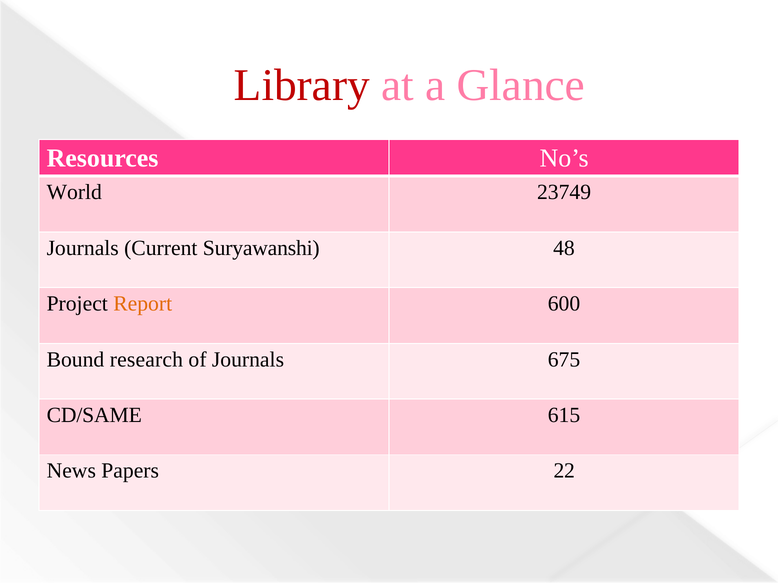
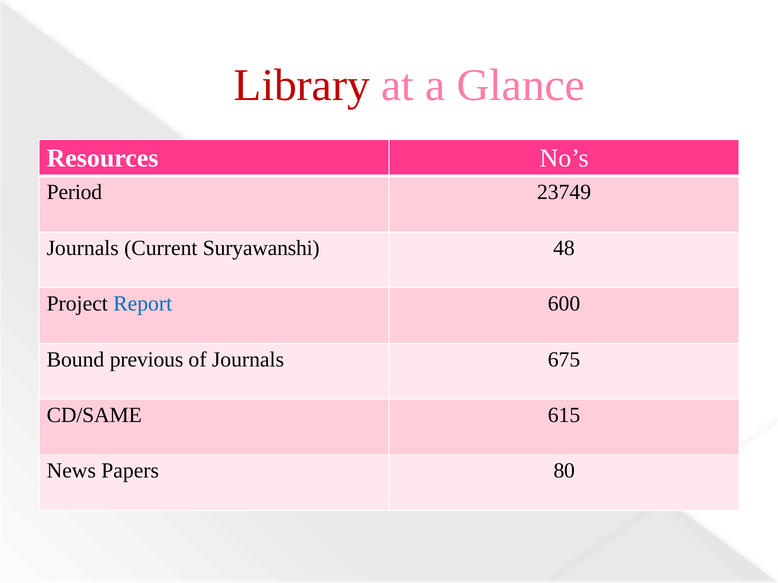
World: World -> Period (74, 192)
Report colour: orange -> blue (143, 304)
research: research -> previous (147, 360)
22: 22 -> 80 (564, 471)
